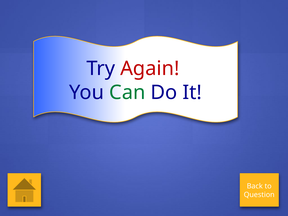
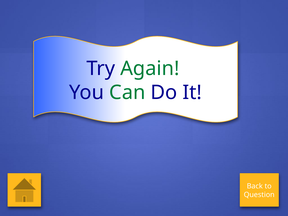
Again colour: red -> green (150, 69)
